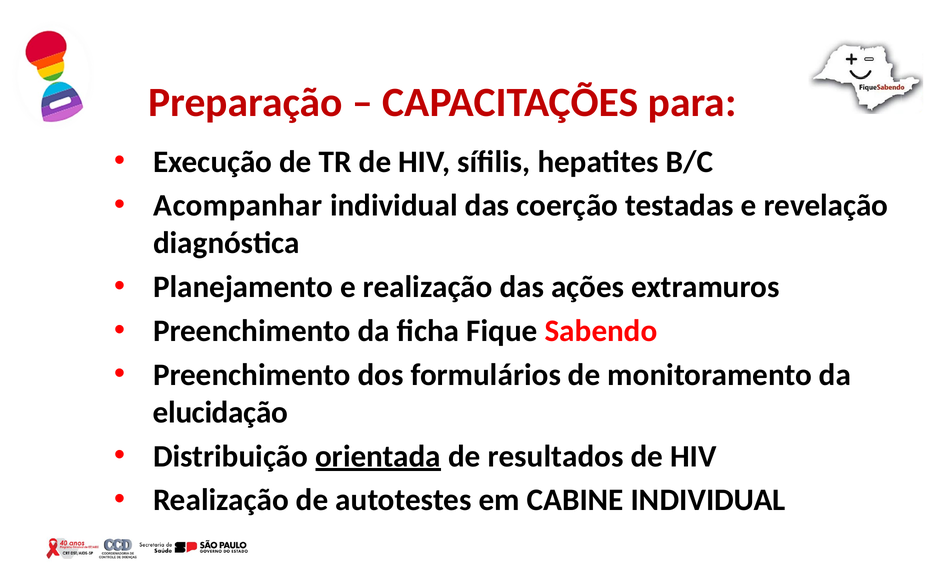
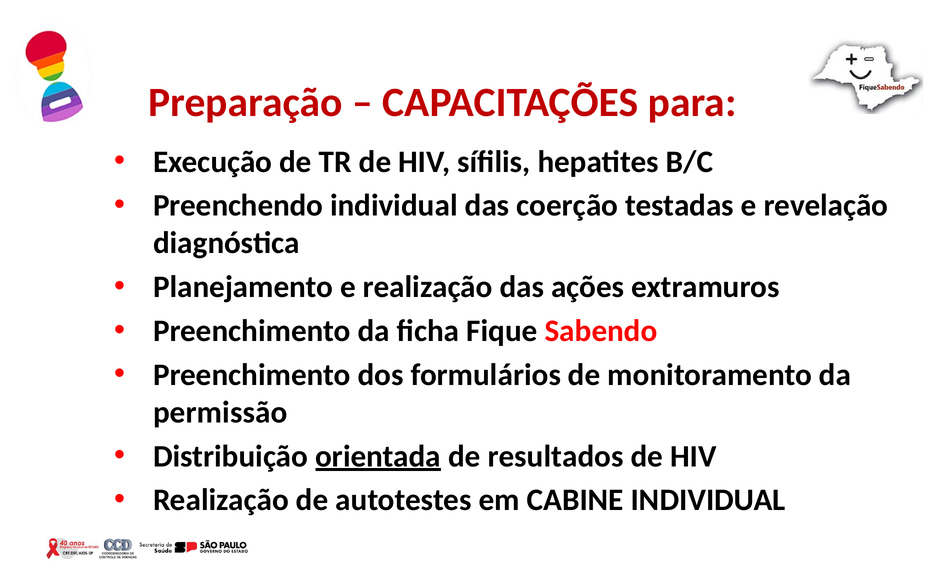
Acompanhar: Acompanhar -> Preenchendo (238, 206)
elucidação: elucidação -> permissão (220, 412)
